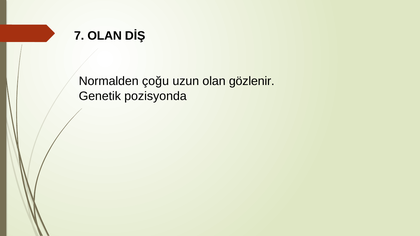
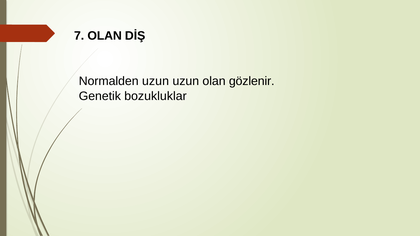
Normalden çoğu: çoğu -> uzun (156, 81)
pozisyonda: pozisyonda -> bozukluklar (155, 96)
